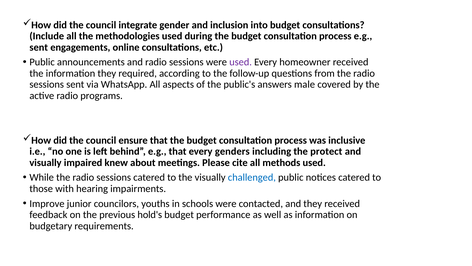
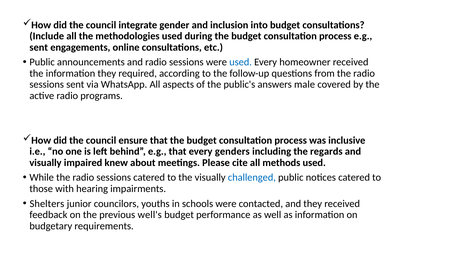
used colour: purple -> blue (241, 62)
protect: protect -> regards (326, 151)
Improve: Improve -> Shelters (47, 203)
hold's: hold's -> well's (150, 214)
